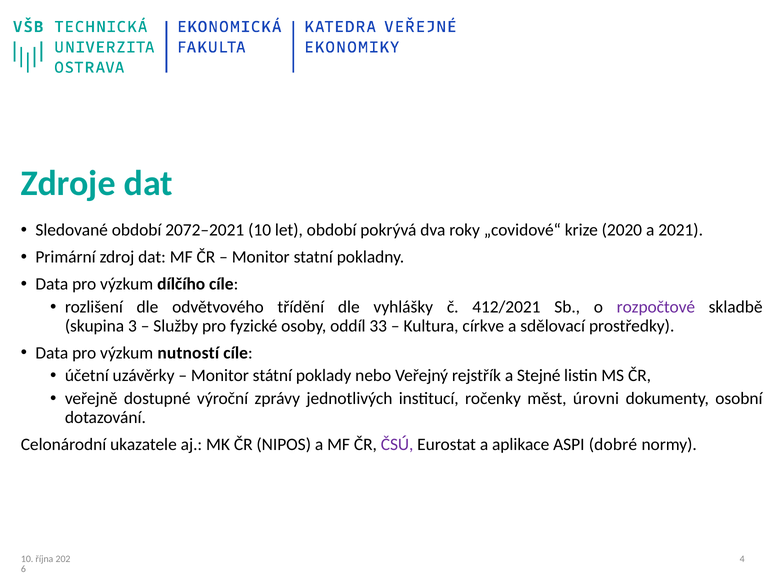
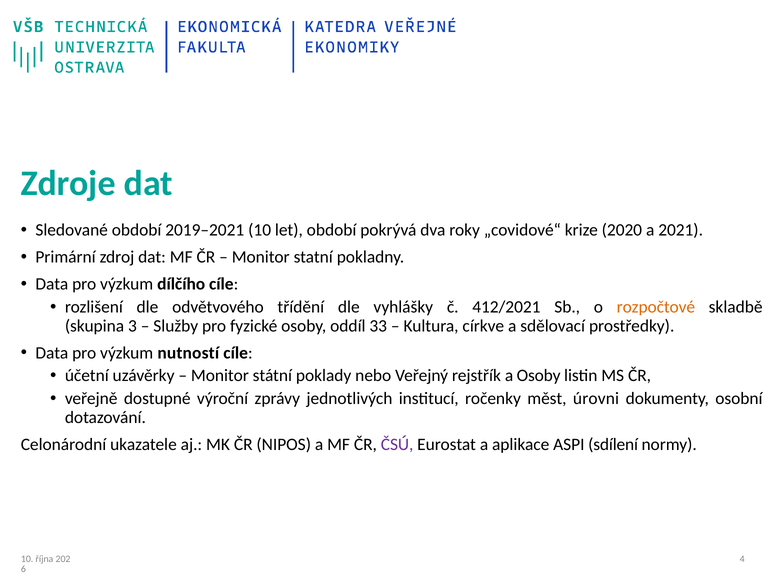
2072–2021: 2072–2021 -> 2019–2021 (205, 230)
rozpočtové colour: purple -> orange (656, 307)
a Stejné: Stejné -> Osoby (539, 376)
dobré: dobré -> sdílení (613, 444)
